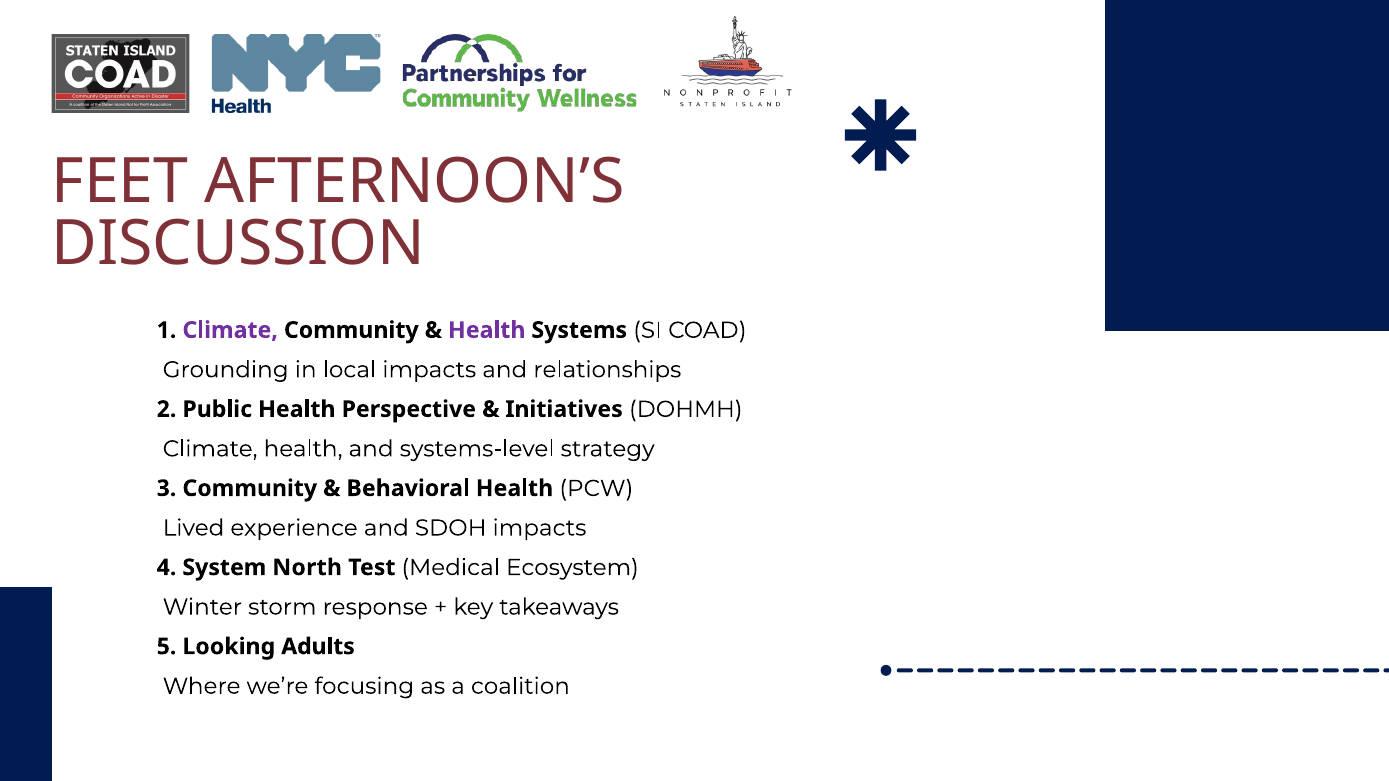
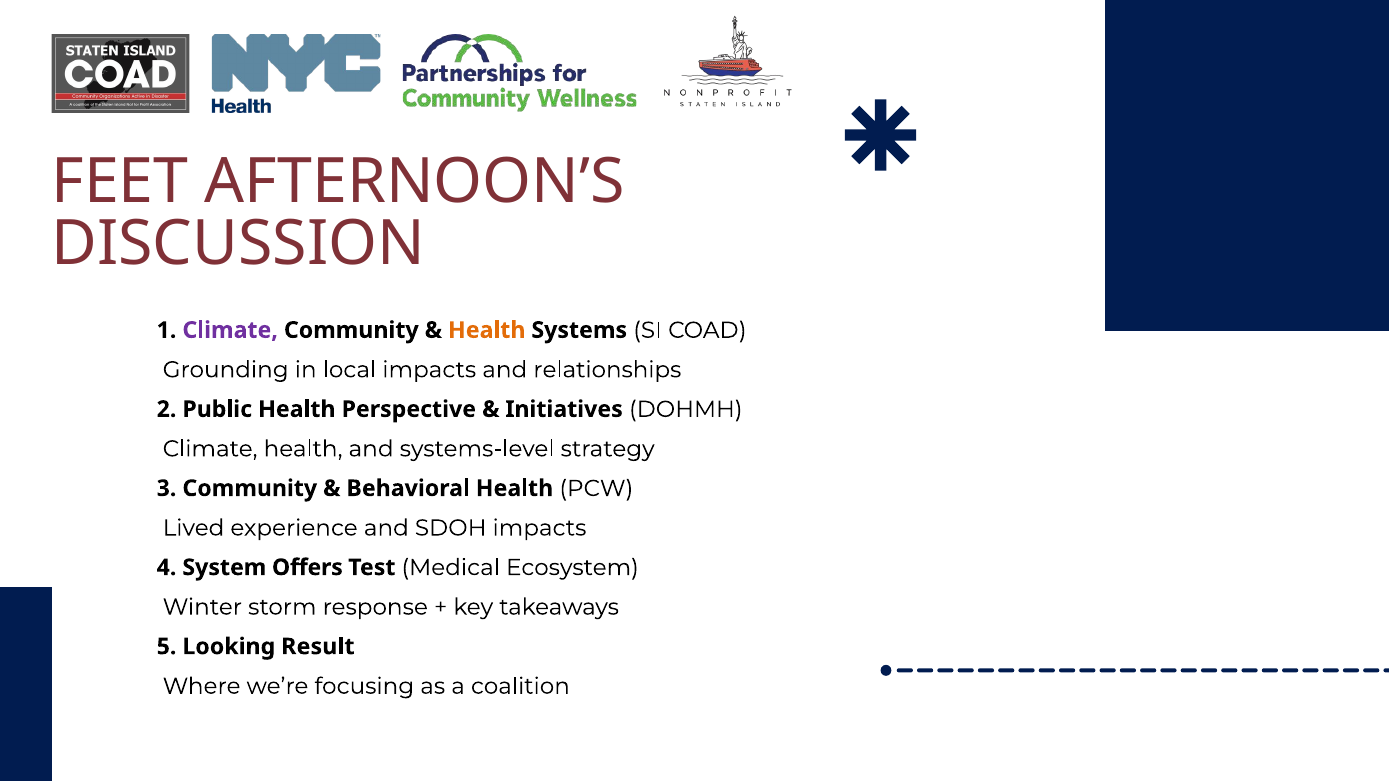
Health colour: purple -> orange (487, 330)
North: North -> Offers (307, 568)
Adults: Adults -> Result (318, 647)
